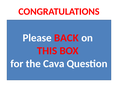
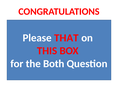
BACK: BACK -> THAT (66, 38)
Cava: Cava -> Both (54, 64)
